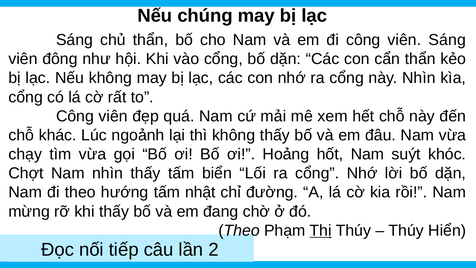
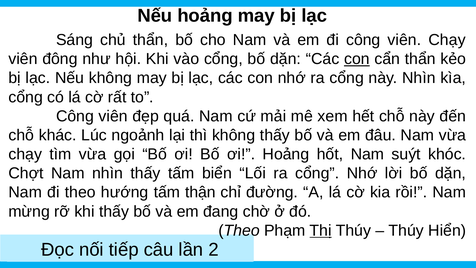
Nếu chúng: chúng -> hoảng (205, 16)
viên Sáng: Sáng -> Chạy (447, 40)
con underline: none -> present (357, 59)
nhật: nhật -> thận (200, 192)
